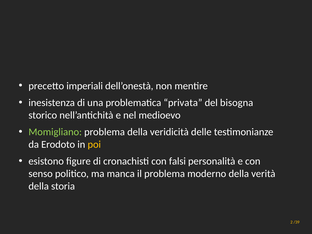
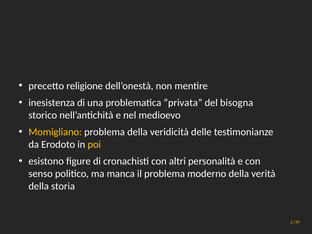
imperiali: imperiali -> religione (85, 86)
Momigliano colour: light green -> yellow (55, 132)
falsi: falsi -> altri (177, 161)
